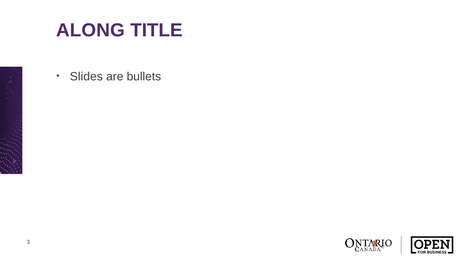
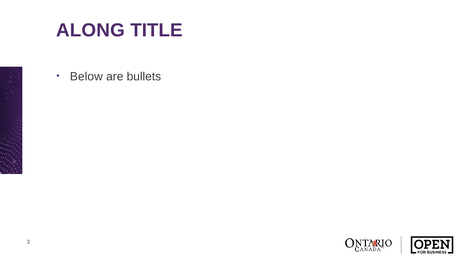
Slides: Slides -> Below (86, 76)
